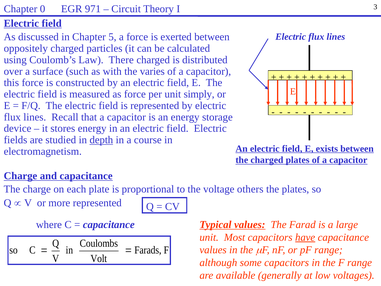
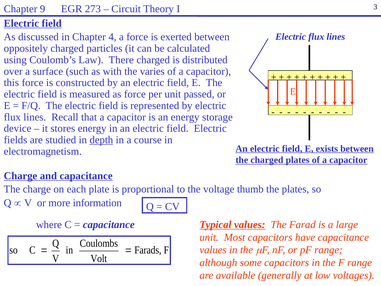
0: 0 -> 9 (43, 9)
971: 971 -> 273 (93, 9)
5: 5 -> 4 (112, 37)
simply: simply -> passed (199, 94)
others: others -> thumb (250, 189)
more represented: represented -> information (97, 203)
have underline: present -> none (305, 237)
